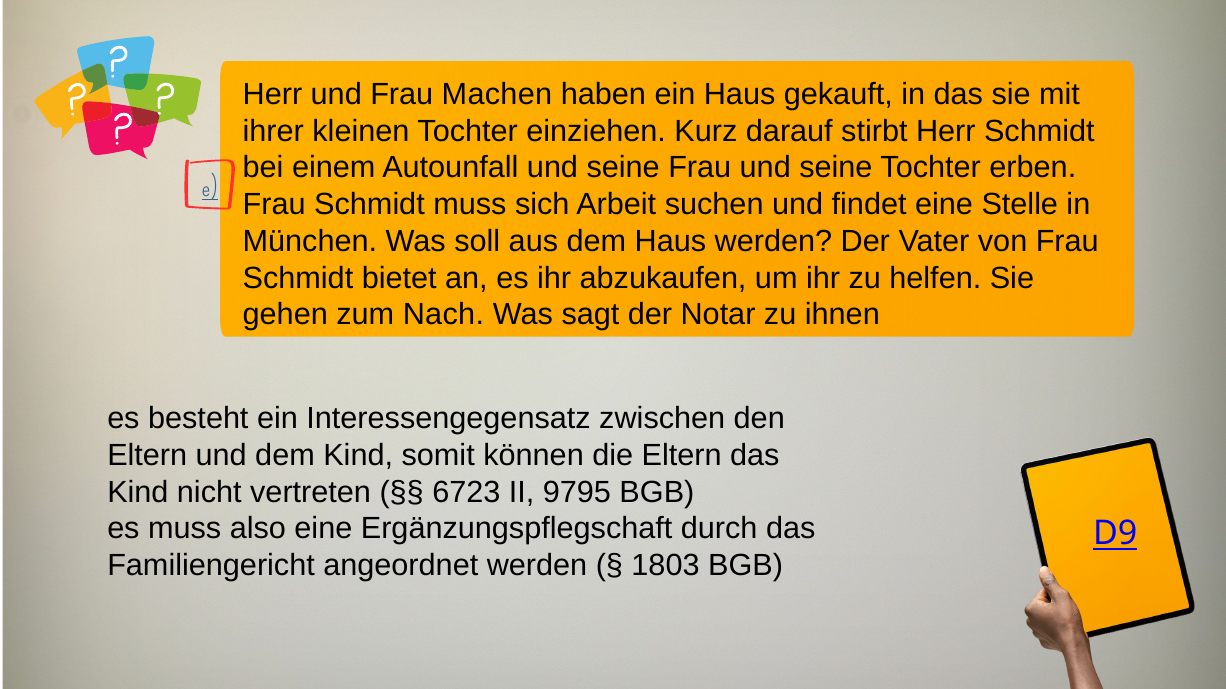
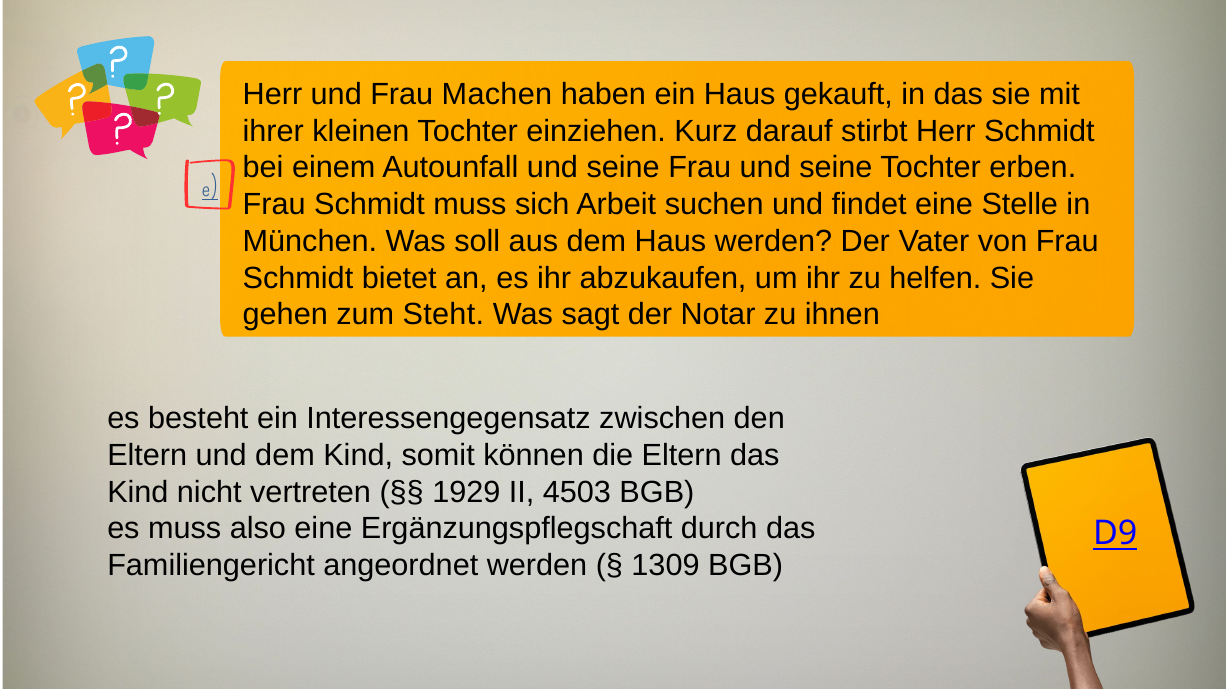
Nach: Nach -> Steht (443, 315)
6723: 6723 -> 1929 (466, 492)
9795: 9795 -> 4503 (577, 492)
1803: 1803 -> 1309 (666, 566)
